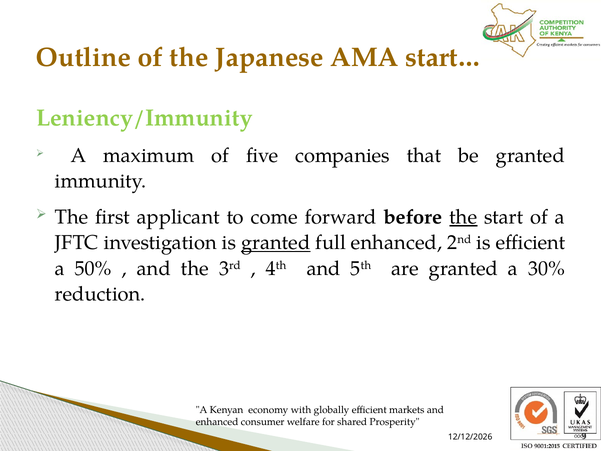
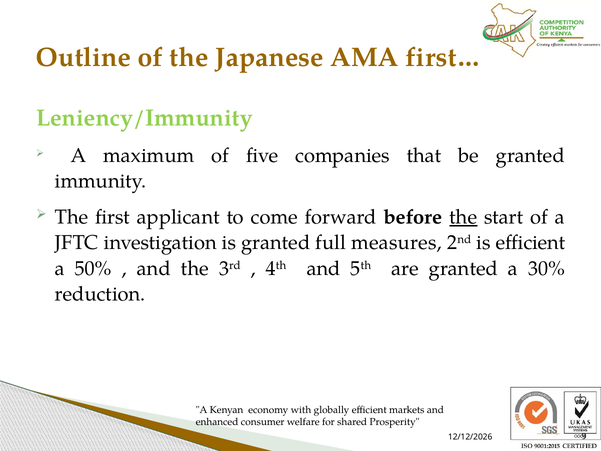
start…: start… -> first… (443, 57)
granted underline: present -> none (276, 243)
full enhanced: enhanced -> measures (396, 243)
